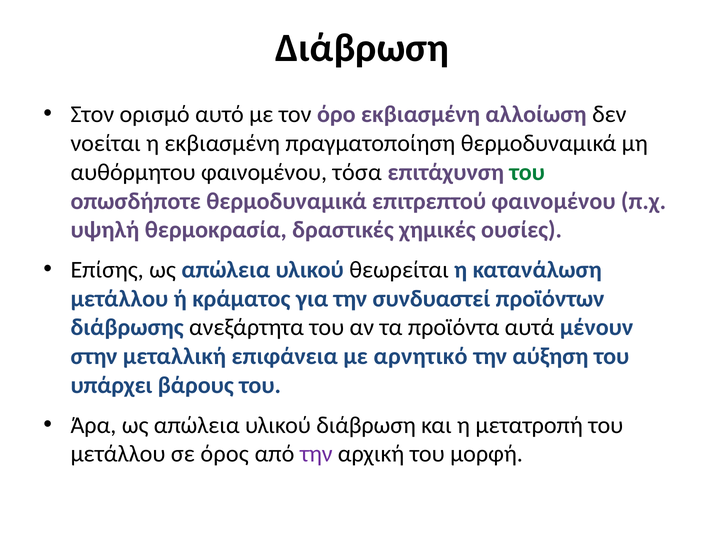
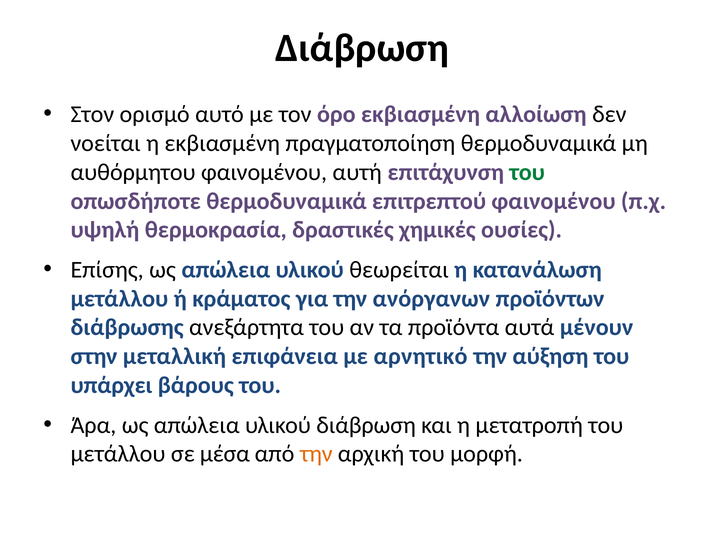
τόσα: τόσα -> αυτή (357, 172)
συνδυαστεί: συνδυαστεί -> ανόργανων (431, 299)
όρος: όρος -> μέσα (225, 454)
την colour: purple -> orange (316, 454)
